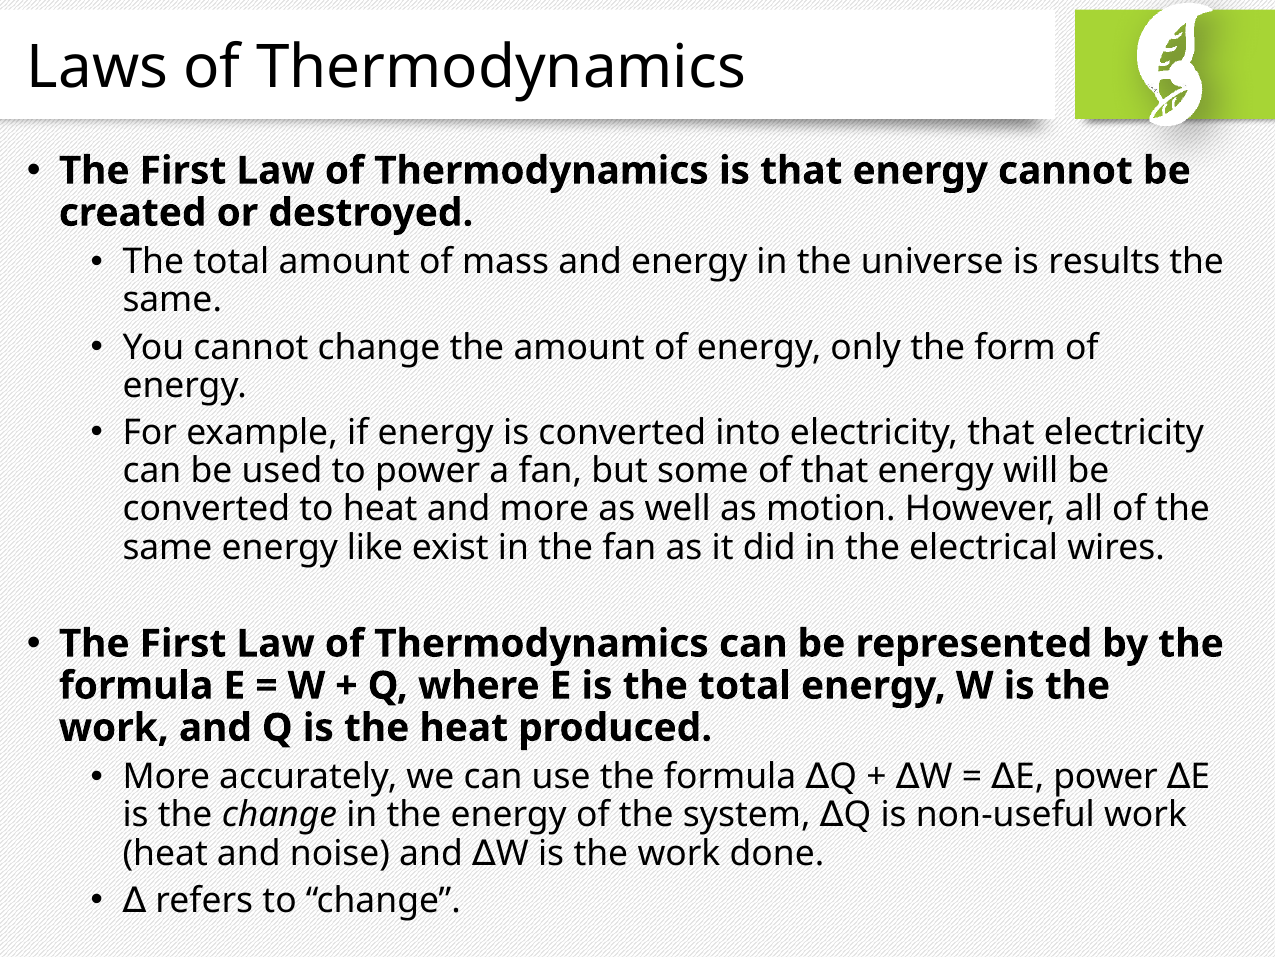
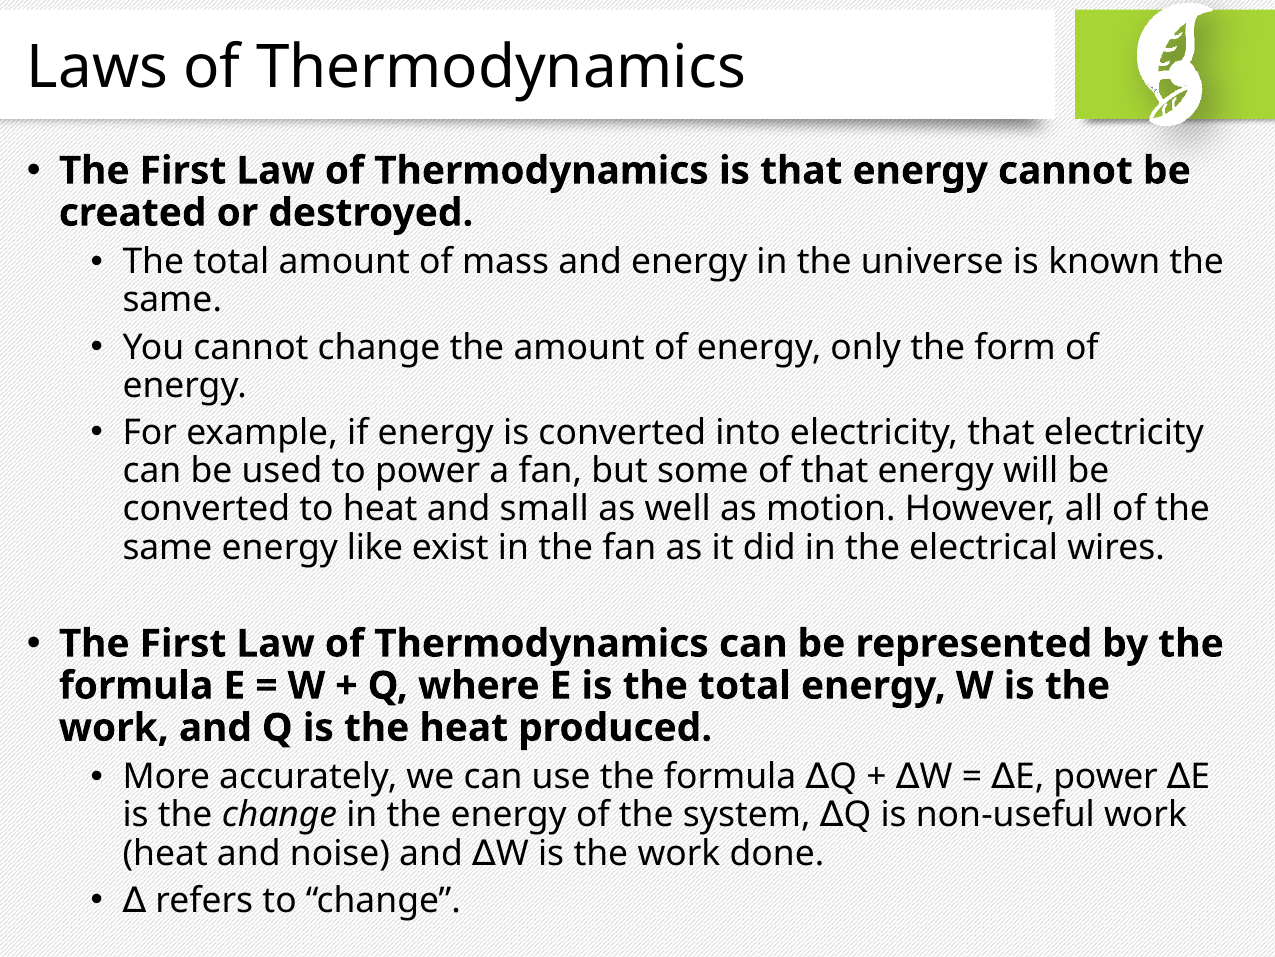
results: results -> known (1104, 262)
and more: more -> small (544, 509)
